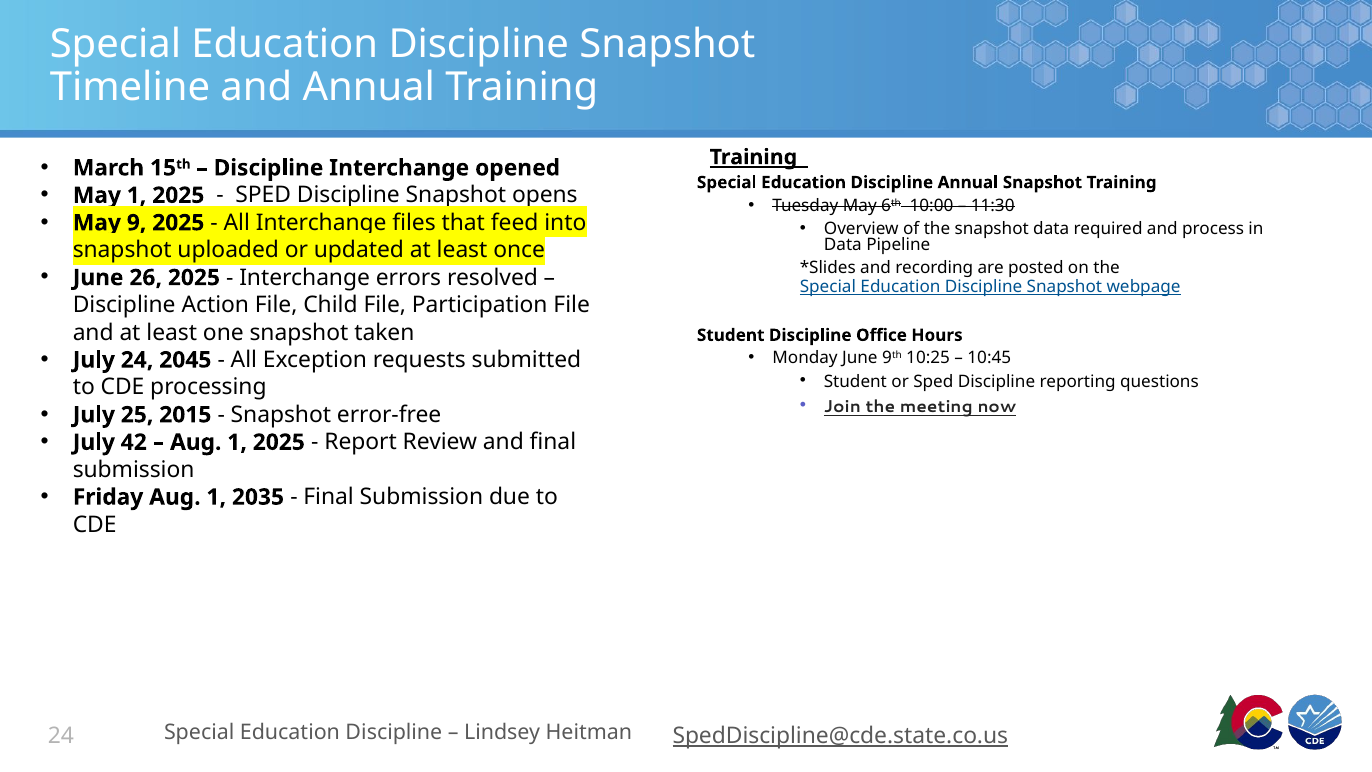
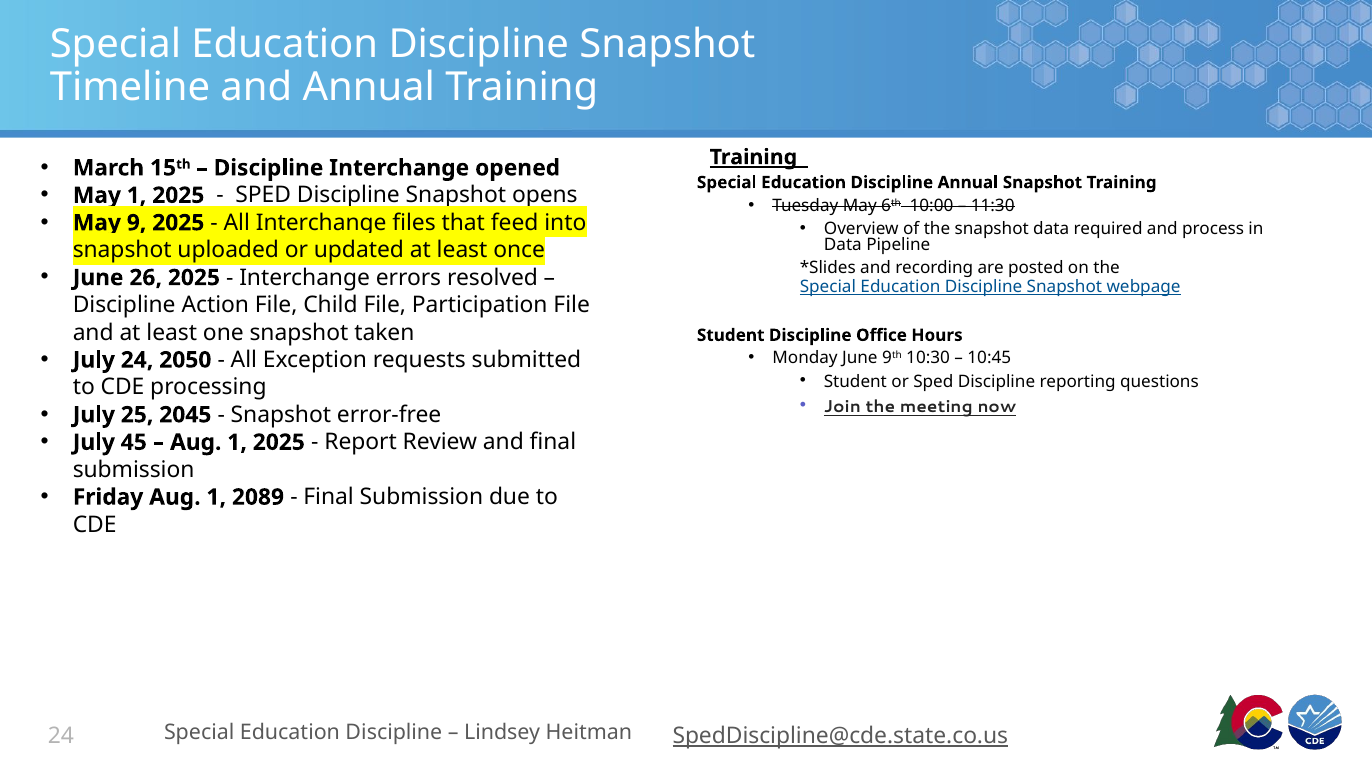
2045: 2045 -> 2050 (185, 360)
10:25: 10:25 -> 10:30 (928, 358)
2015: 2015 -> 2045 (185, 415)
42: 42 -> 45 (134, 442)
2035: 2035 -> 2089 (258, 497)
